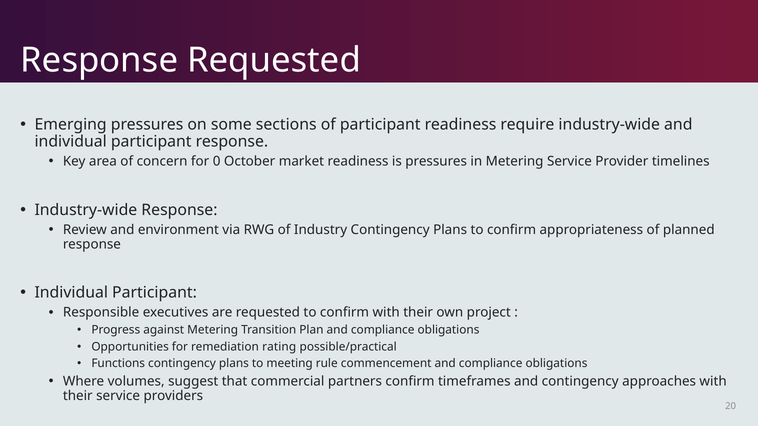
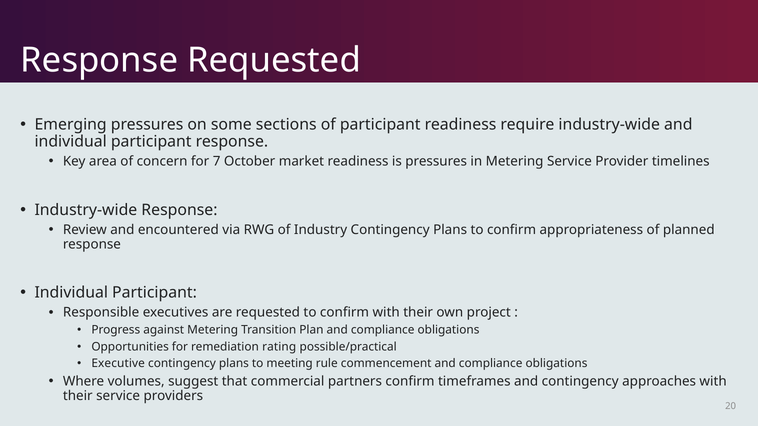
0: 0 -> 7 (217, 162)
environment: environment -> encountered (178, 230)
Functions: Functions -> Executive (118, 364)
